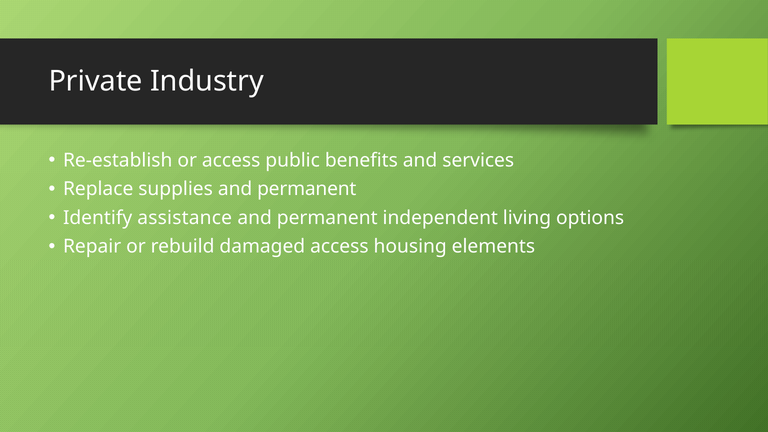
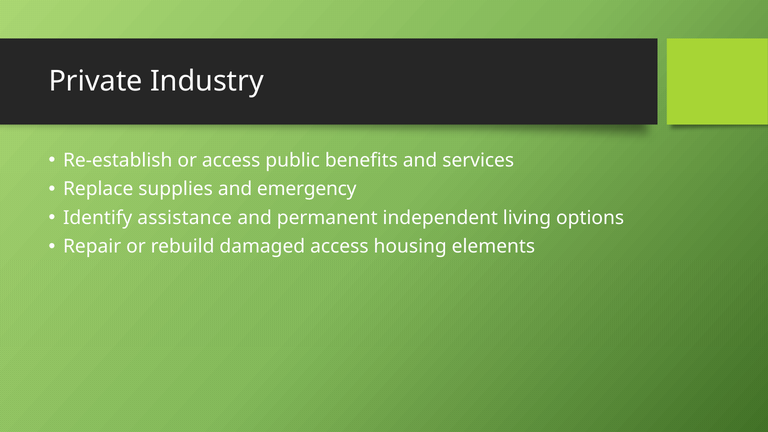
supplies and permanent: permanent -> emergency (307, 189)
